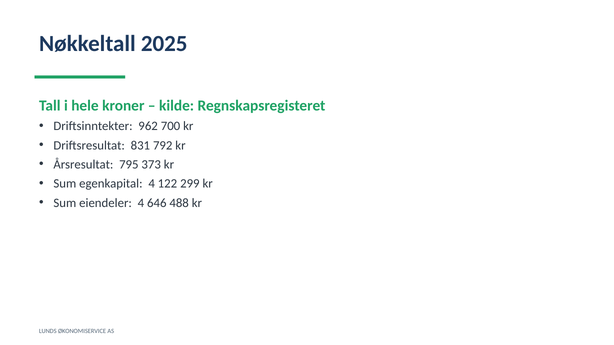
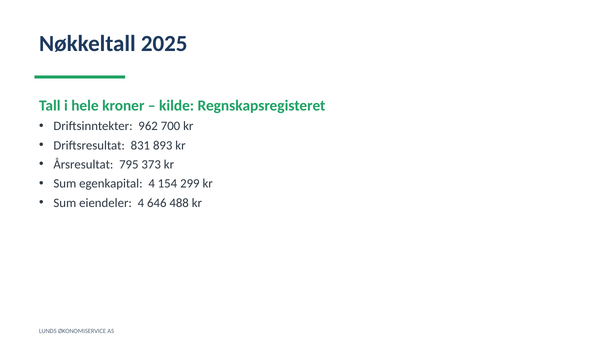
792: 792 -> 893 (163, 145)
122: 122 -> 154 (167, 184)
